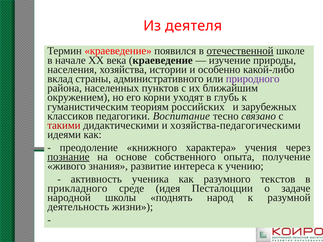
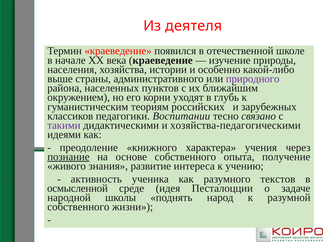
отечественной underline: present -> none (240, 51)
вклад: вклад -> выше (60, 79)
Воспитание: Воспитание -> Воспитании (181, 116)
такими colour: red -> purple (64, 125)
прикладного: прикладного -> осмысленной (77, 188)
деятельность: деятельность -> собственного (78, 207)
